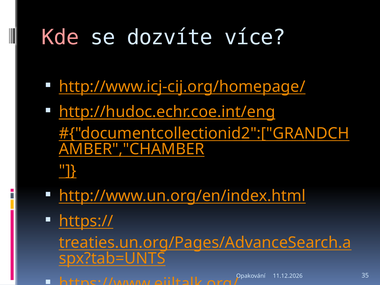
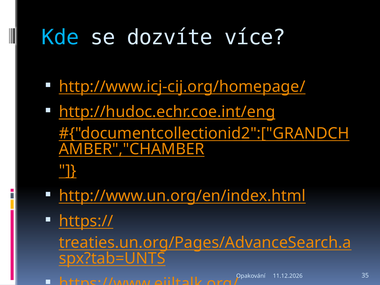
Kde colour: pink -> light blue (60, 37)
